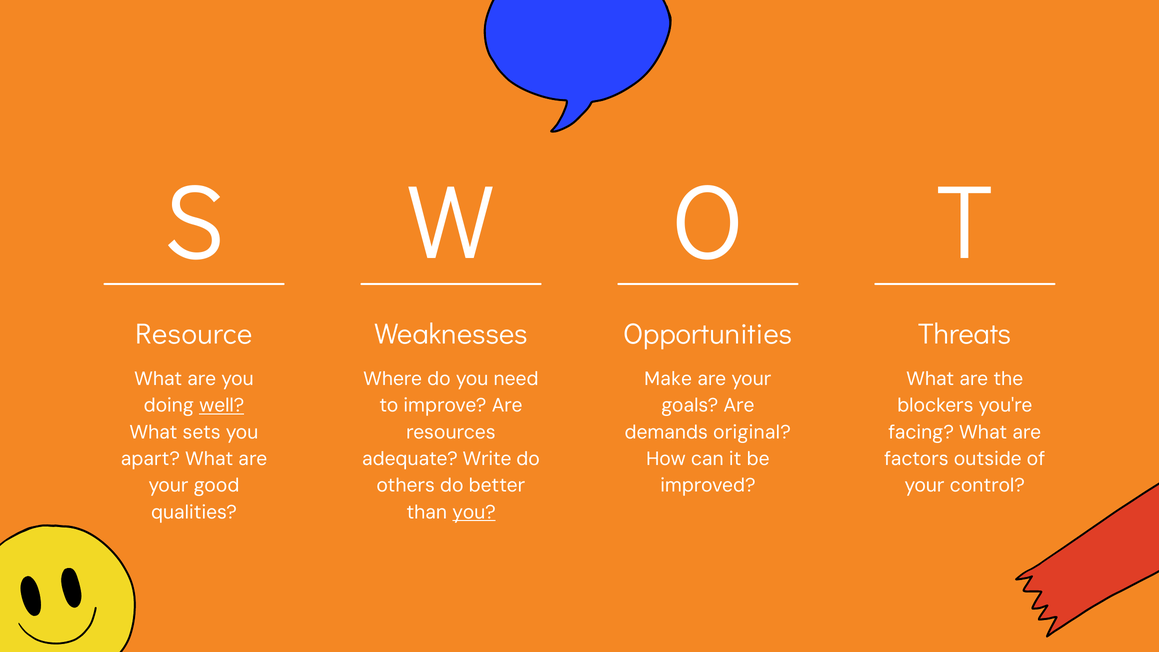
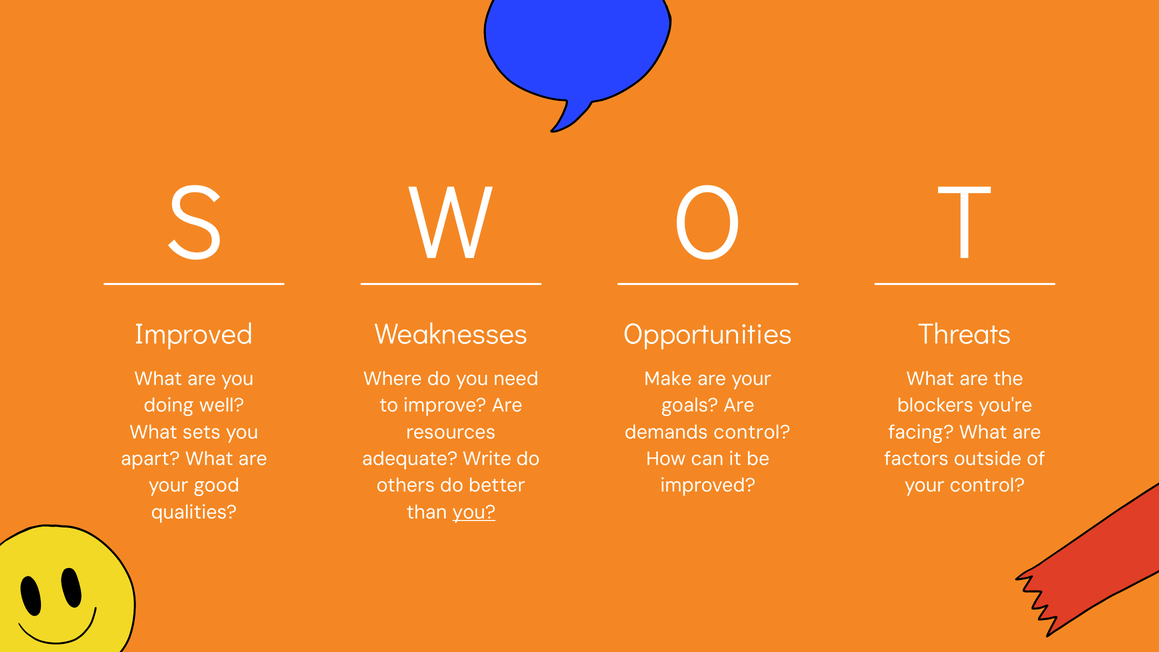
Resource: Resource -> Improved (194, 334)
well underline: present -> none (222, 406)
demands original: original -> control (752, 432)
